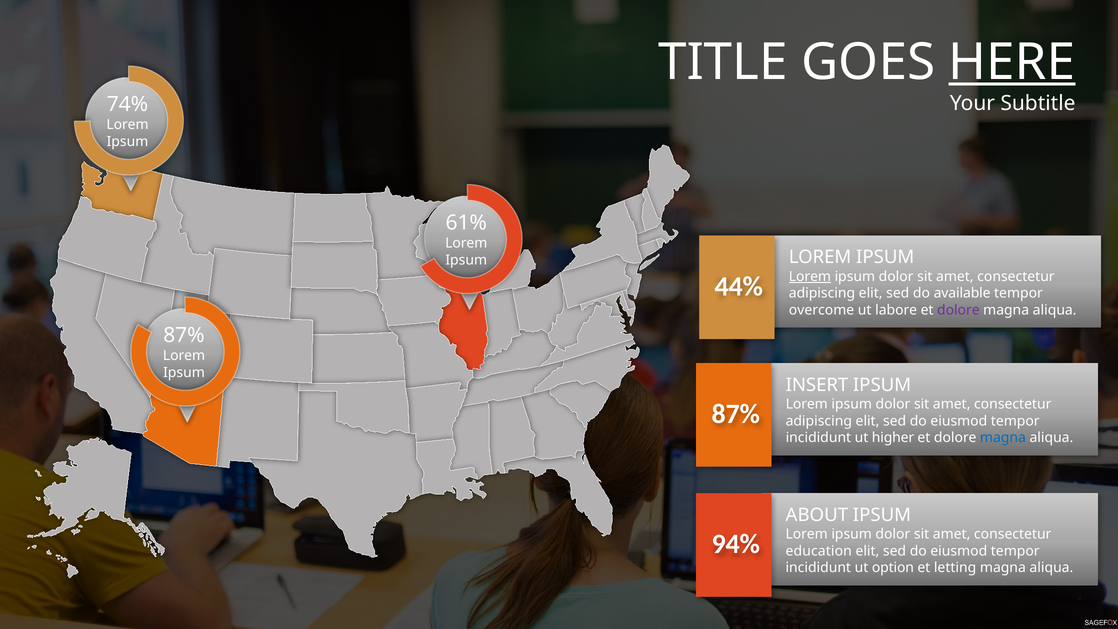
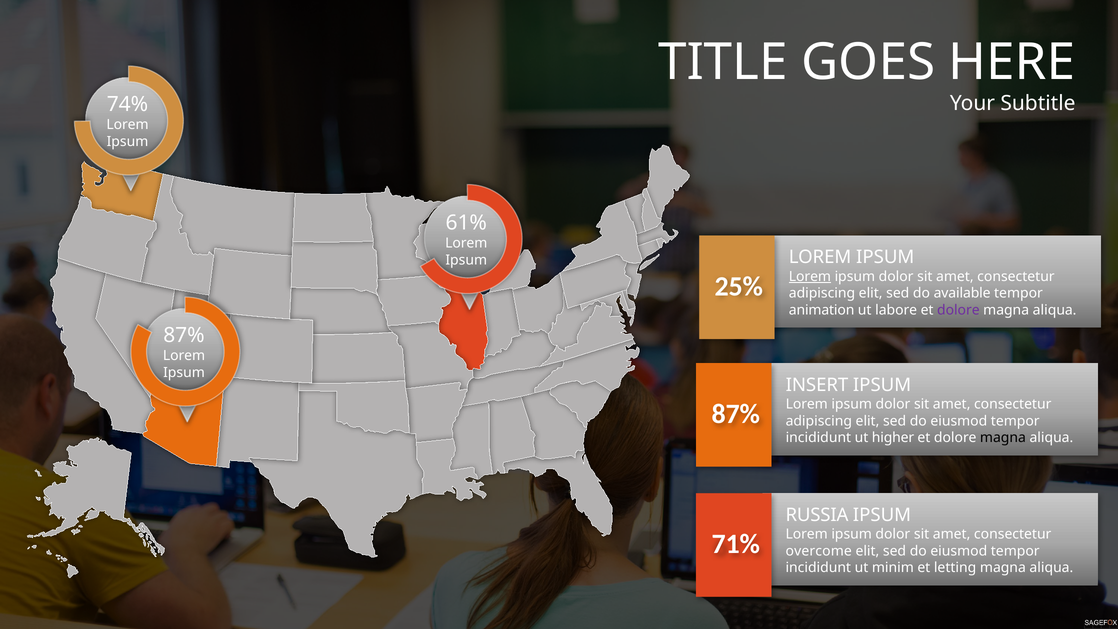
HERE underline: present -> none (1012, 62)
44%: 44% -> 25% (739, 286)
overcome: overcome -> animation (822, 310)
magna colour: blue -> black (1003, 438)
ABOUT: ABOUT -> RUSSIA (817, 515)
94%: 94% -> 71% (736, 544)
education: education -> overcome (819, 551)
option: option -> minim (893, 568)
